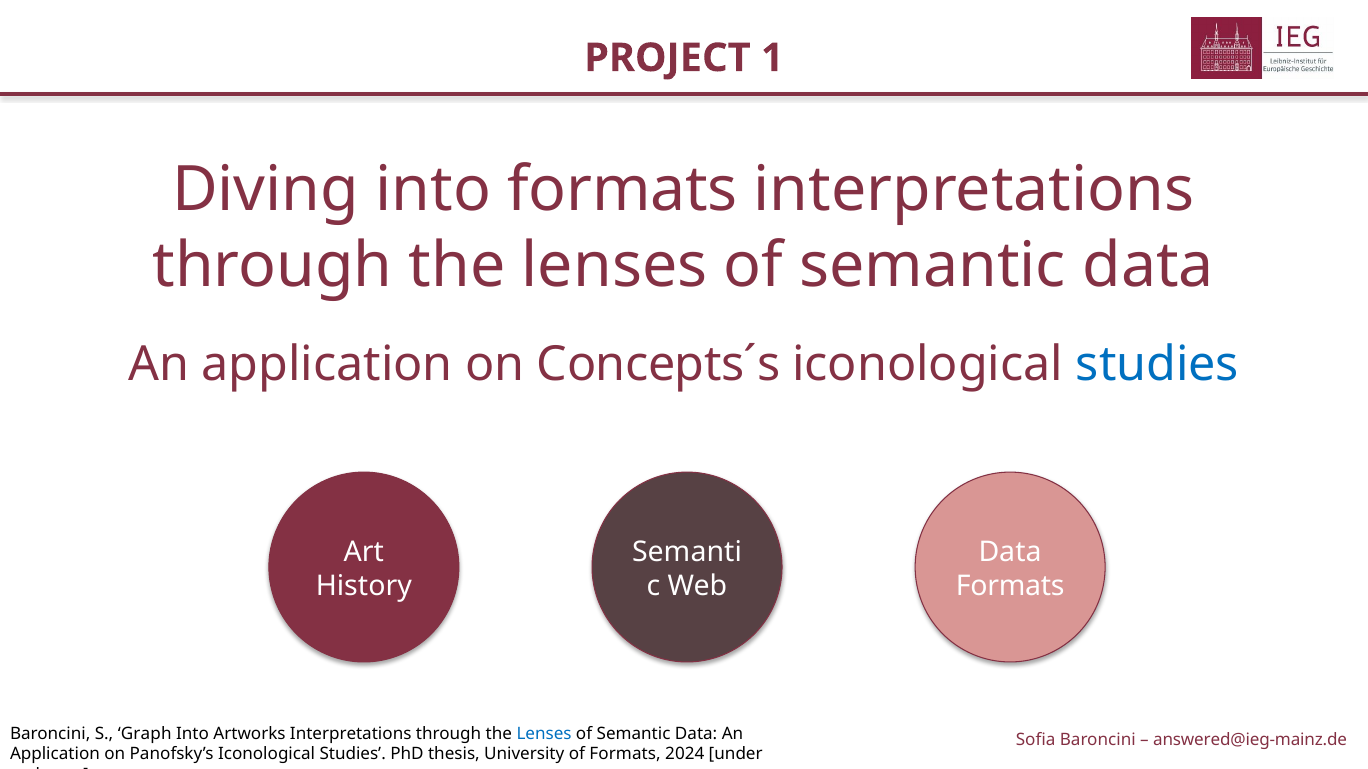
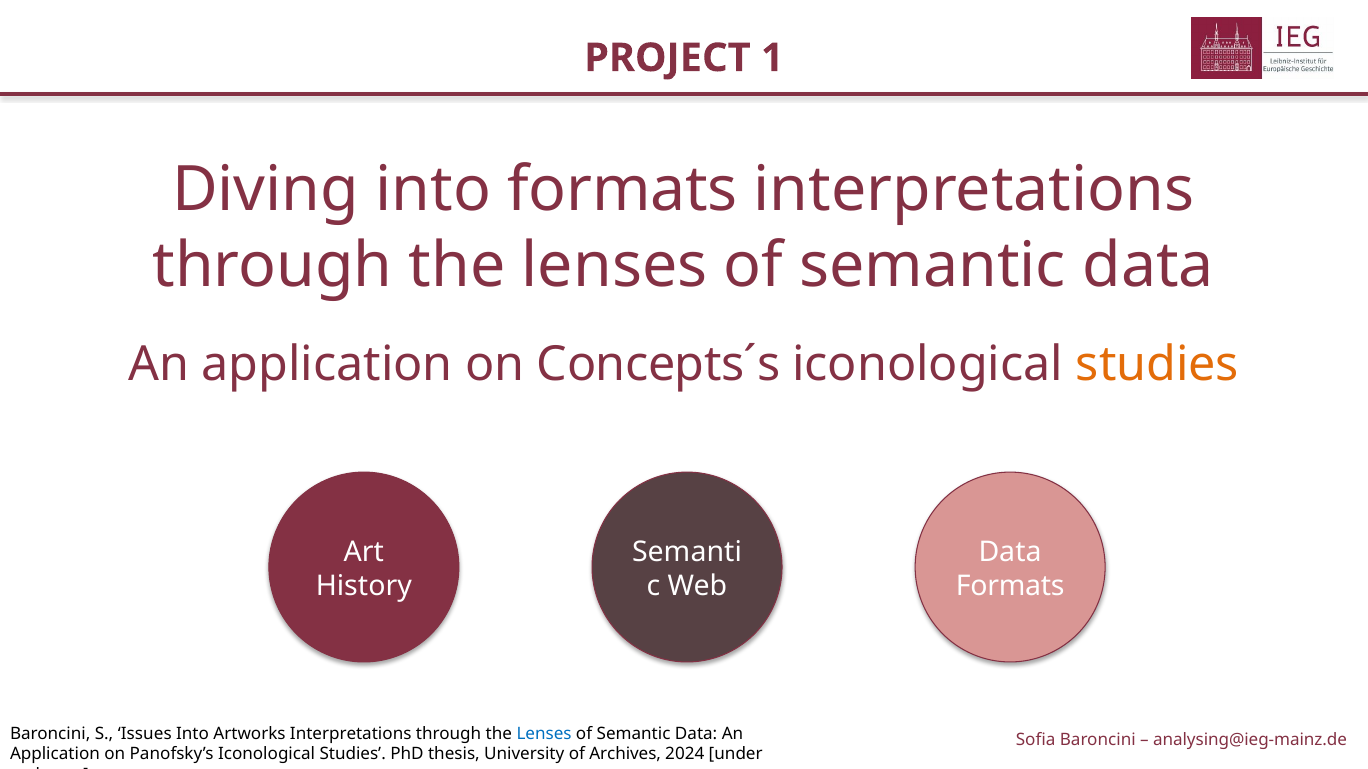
studies colour: blue -> orange (1157, 365)
Graph: Graph -> Issues (145, 734)
answered@ieg-mainz.de: answered@ieg-mainz.de -> analysing@ieg-mainz.de (1250, 741)
of Formats: Formats -> Archives (625, 755)
